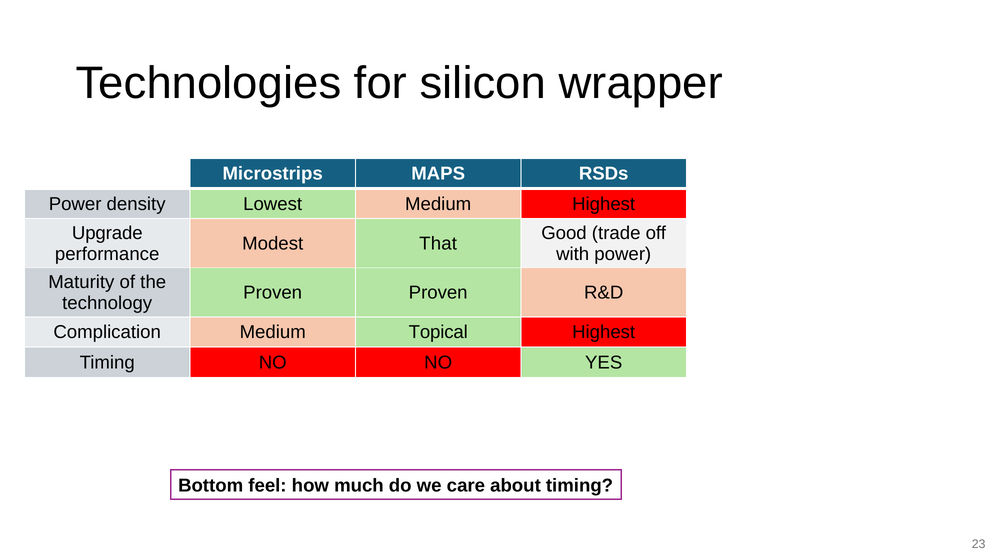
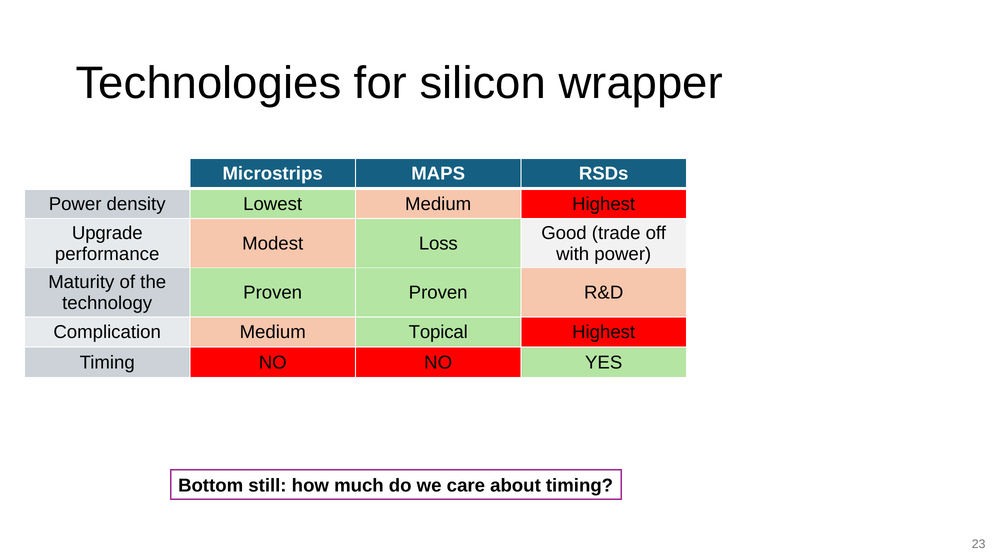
That: That -> Loss (438, 244)
feel: feel -> still (267, 486)
